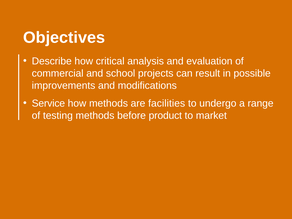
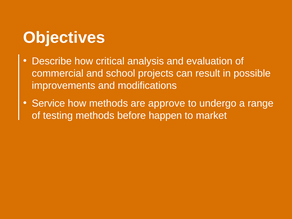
facilities: facilities -> approve (167, 103)
product: product -> happen (165, 116)
